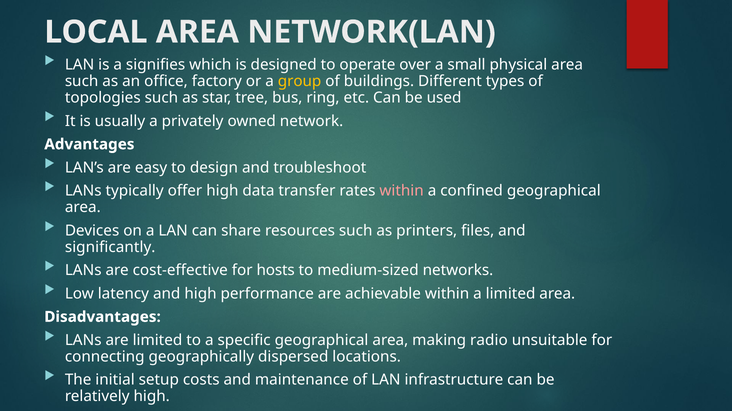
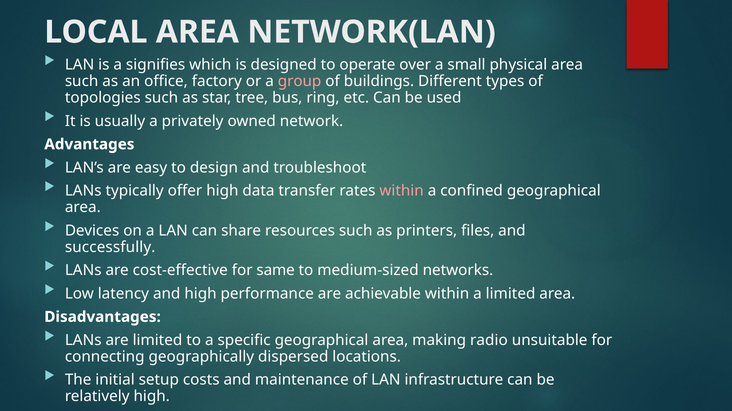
group colour: yellow -> pink (300, 81)
significantly: significantly -> successfully (110, 247)
hosts: hosts -> same (276, 271)
